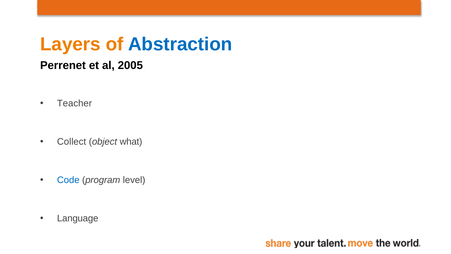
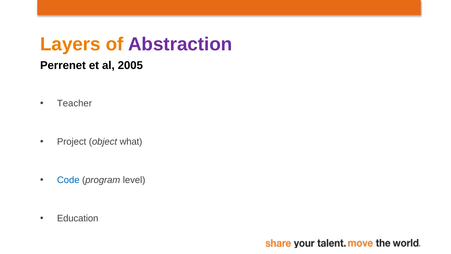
Abstraction colour: blue -> purple (180, 44)
Collect: Collect -> Project (72, 142)
Language: Language -> Education (78, 218)
